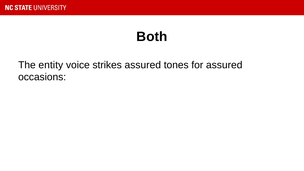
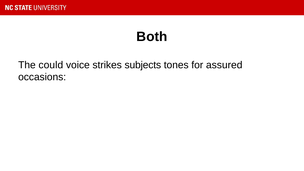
entity: entity -> could (51, 65)
strikes assured: assured -> subjects (143, 65)
